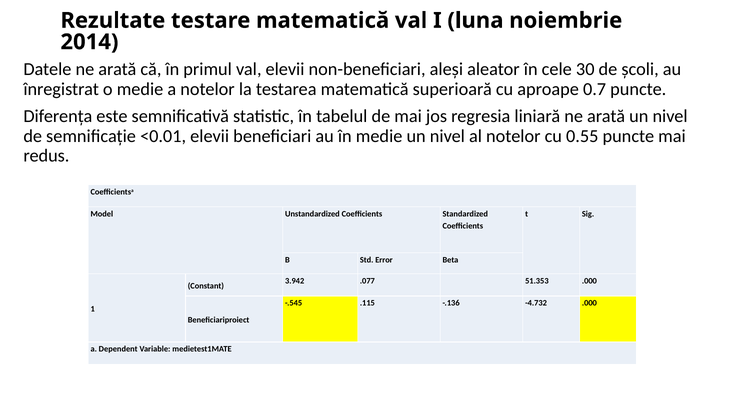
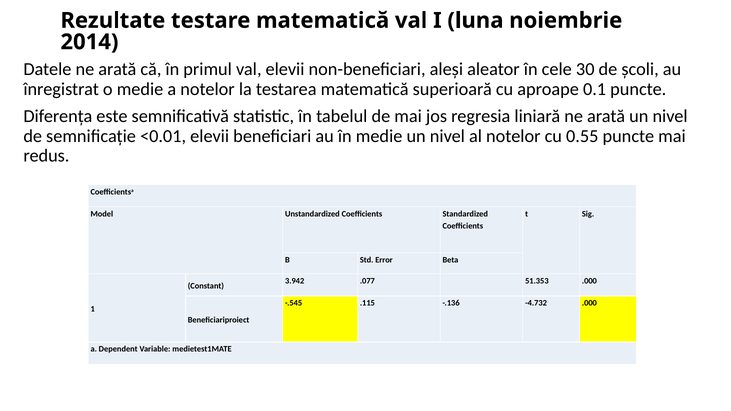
0.7: 0.7 -> 0.1 (595, 89)
